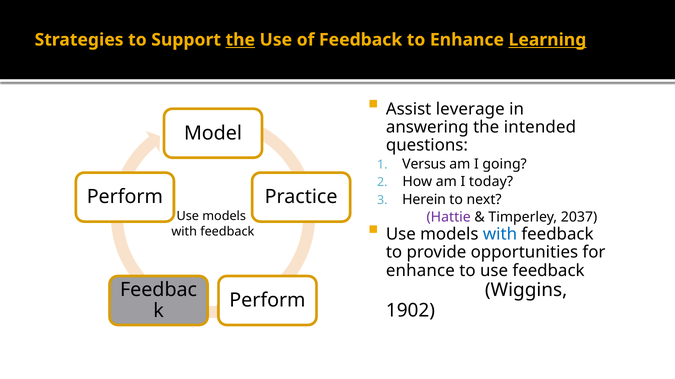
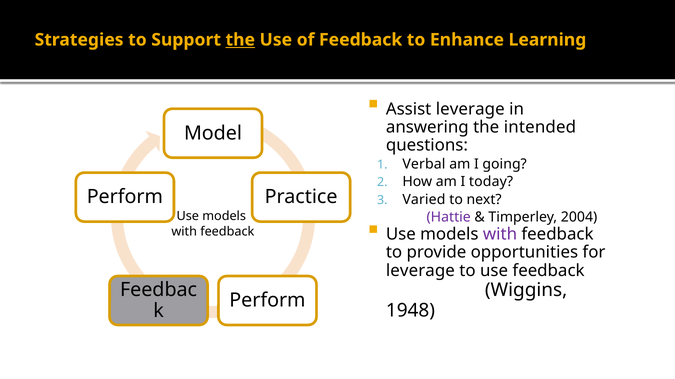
Learning underline: present -> none (547, 40)
Versus: Versus -> Verbal (424, 164)
Herein: Herein -> Varied (424, 200)
2037: 2037 -> 2004 (579, 218)
with colour: blue -> purple (500, 235)
enhance: enhance -> leverage (420, 271)
1902: 1902 -> 1948 (410, 311)
